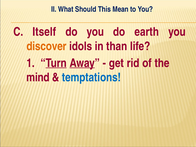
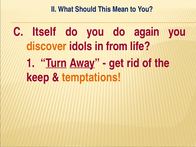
earth: earth -> again (147, 32)
than: than -> from (117, 46)
mind: mind -> keep (38, 77)
temptations colour: blue -> orange (91, 77)
